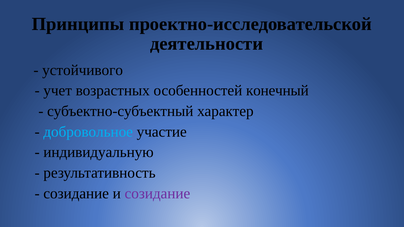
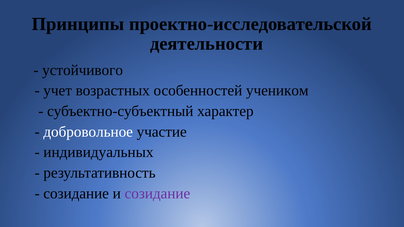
конечный: конечный -> учеником (277, 91)
добровольное colour: light blue -> white (88, 132)
индивидуальную: индивидуальную -> индивидуальных (98, 152)
